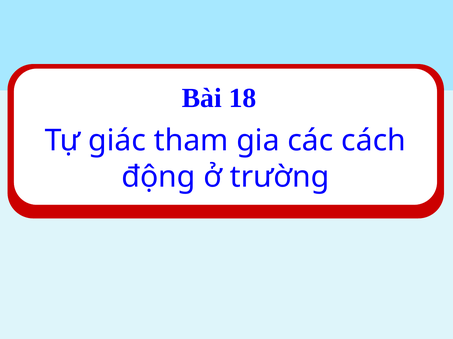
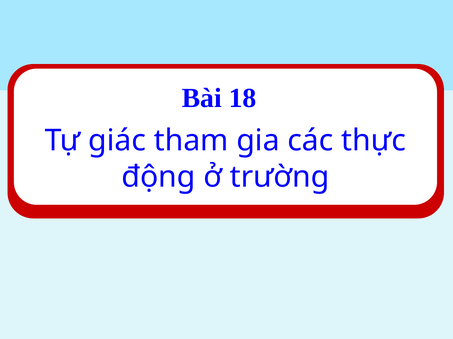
cách: cách -> thực (374, 141)
